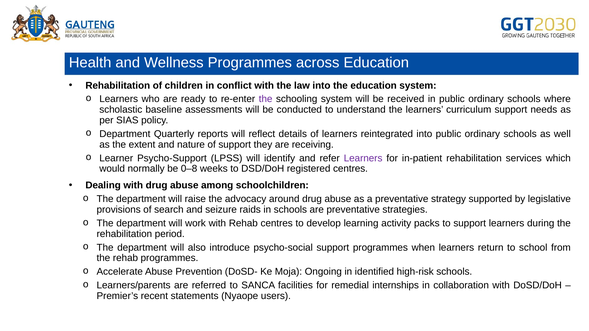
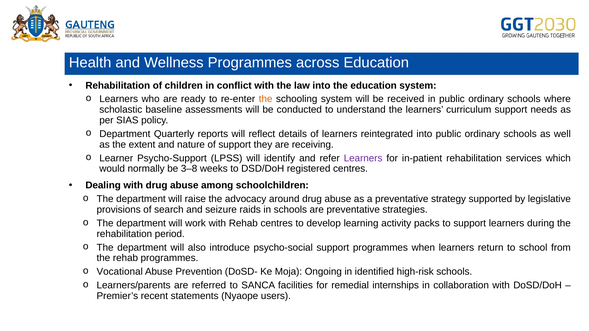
the colour: purple -> orange (266, 99)
0–8: 0–8 -> 3–8 (189, 169)
Accelerate: Accelerate -> Vocational (120, 272)
